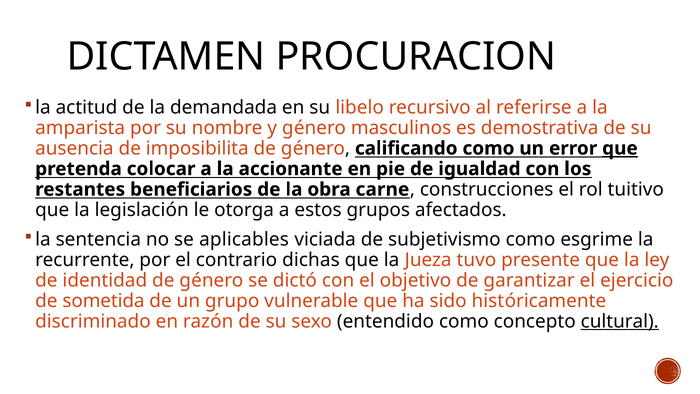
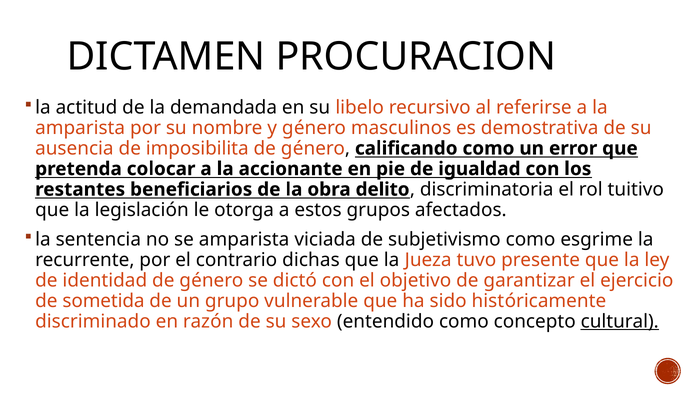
que underline: present -> none (620, 148)
carne: carne -> delito (383, 189)
construcciones: construcciones -> discriminatoria (487, 189)
se aplicables: aplicables -> amparista (244, 239)
